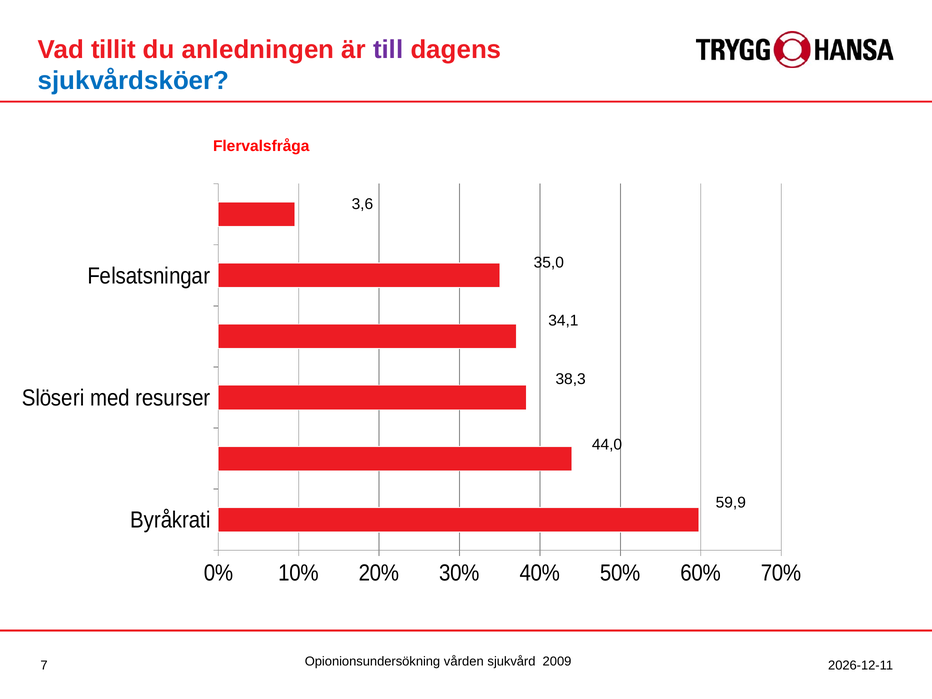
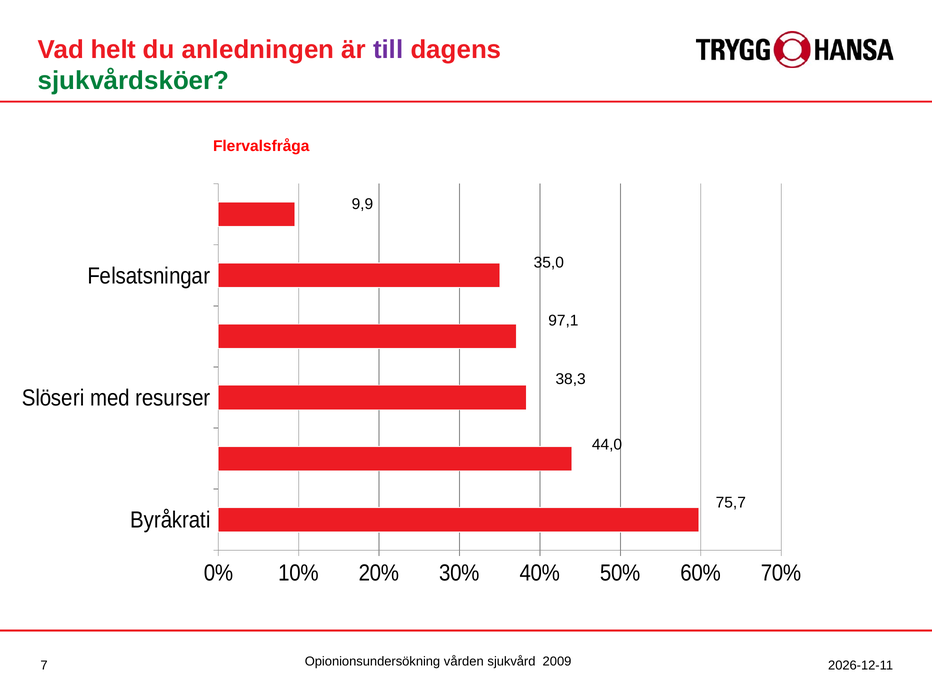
tillit: tillit -> helt (113, 50)
sjukvårdsköer colour: blue -> green (133, 81)
3,6: 3,6 -> 9,9 (362, 204)
34,1: 34,1 -> 97,1 (563, 321)
59,9: 59,9 -> 75,7 (731, 503)
